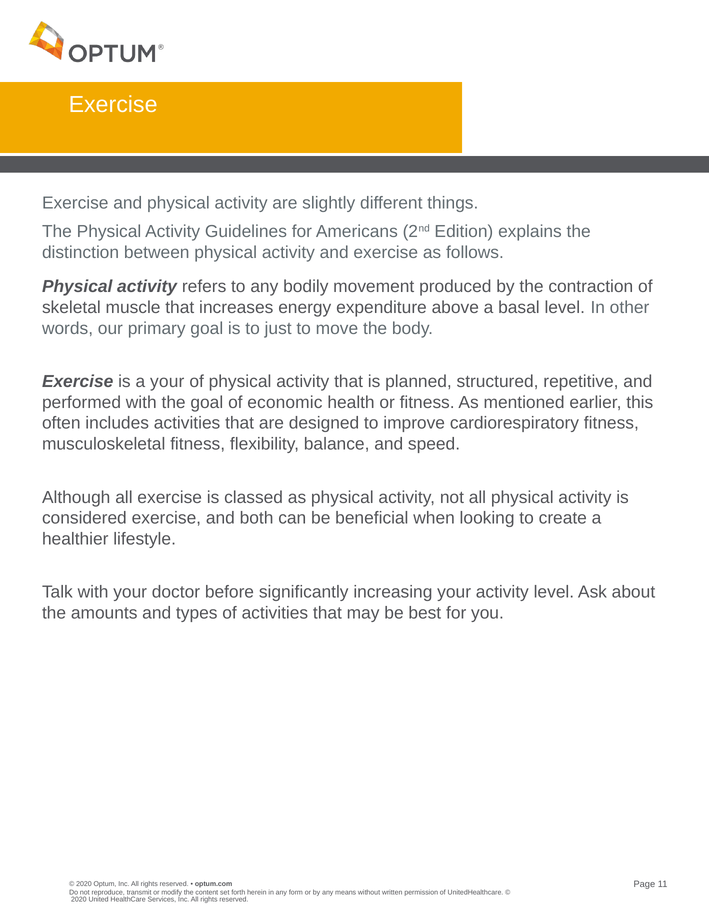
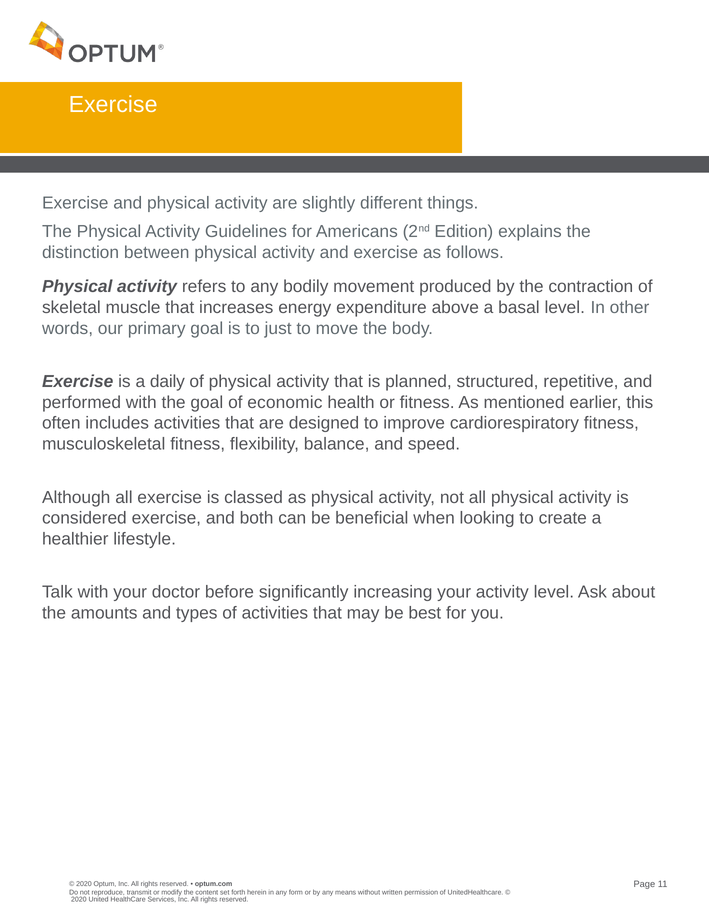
a your: your -> daily (167, 382)
